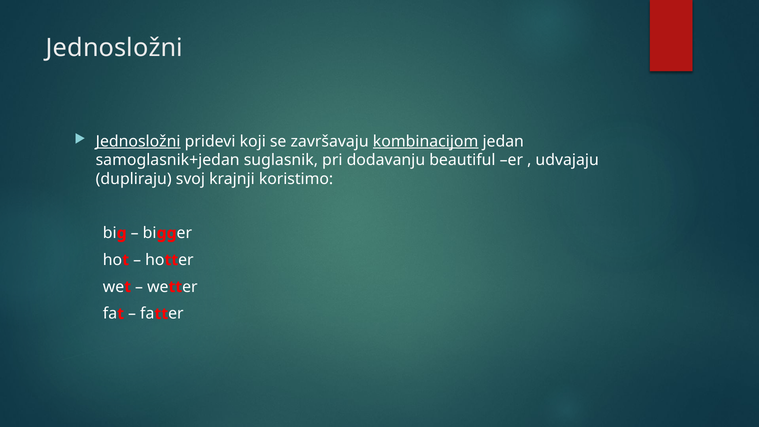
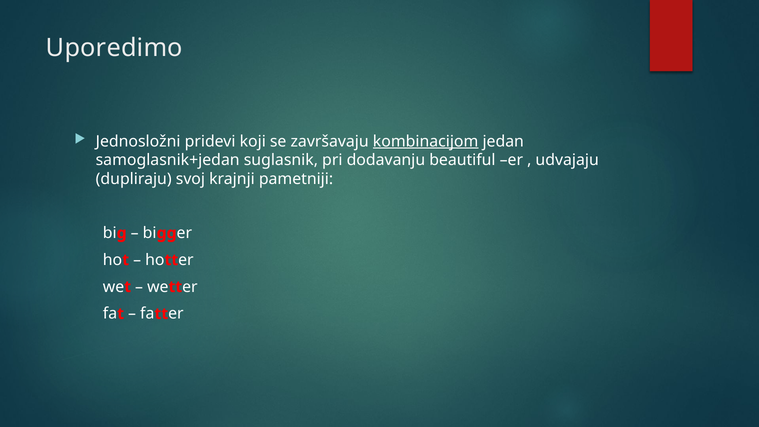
Jednosložni: Jednosložni -> Uporedimo (114, 48)
Jednosložni underline: present -> none (138, 141)
koristimo: koristimo -> pametniji (296, 179)
